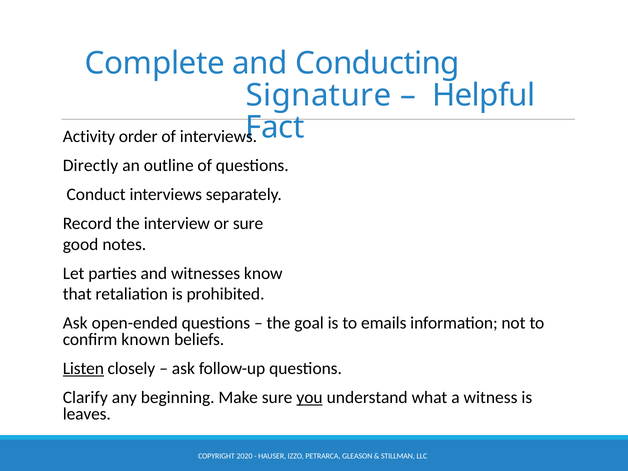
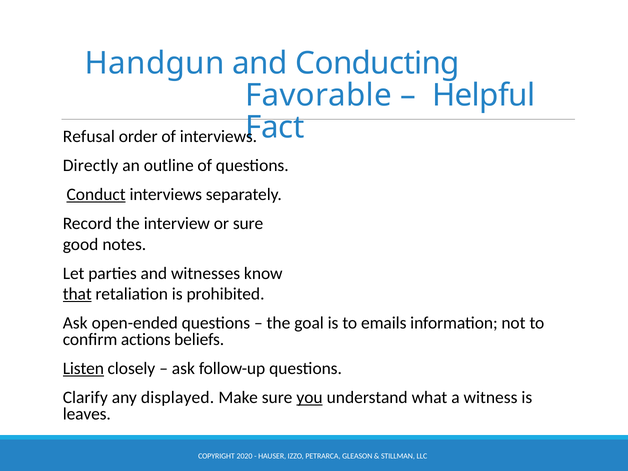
Complete: Complete -> Handgun (155, 63)
Signature: Signature -> Favorable (319, 95)
Activity: Activity -> Refusal (89, 137)
Conduct underline: none -> present (96, 194)
that underline: none -> present (77, 294)
known: known -> actions (146, 340)
beginning: beginning -> displayed (178, 397)
